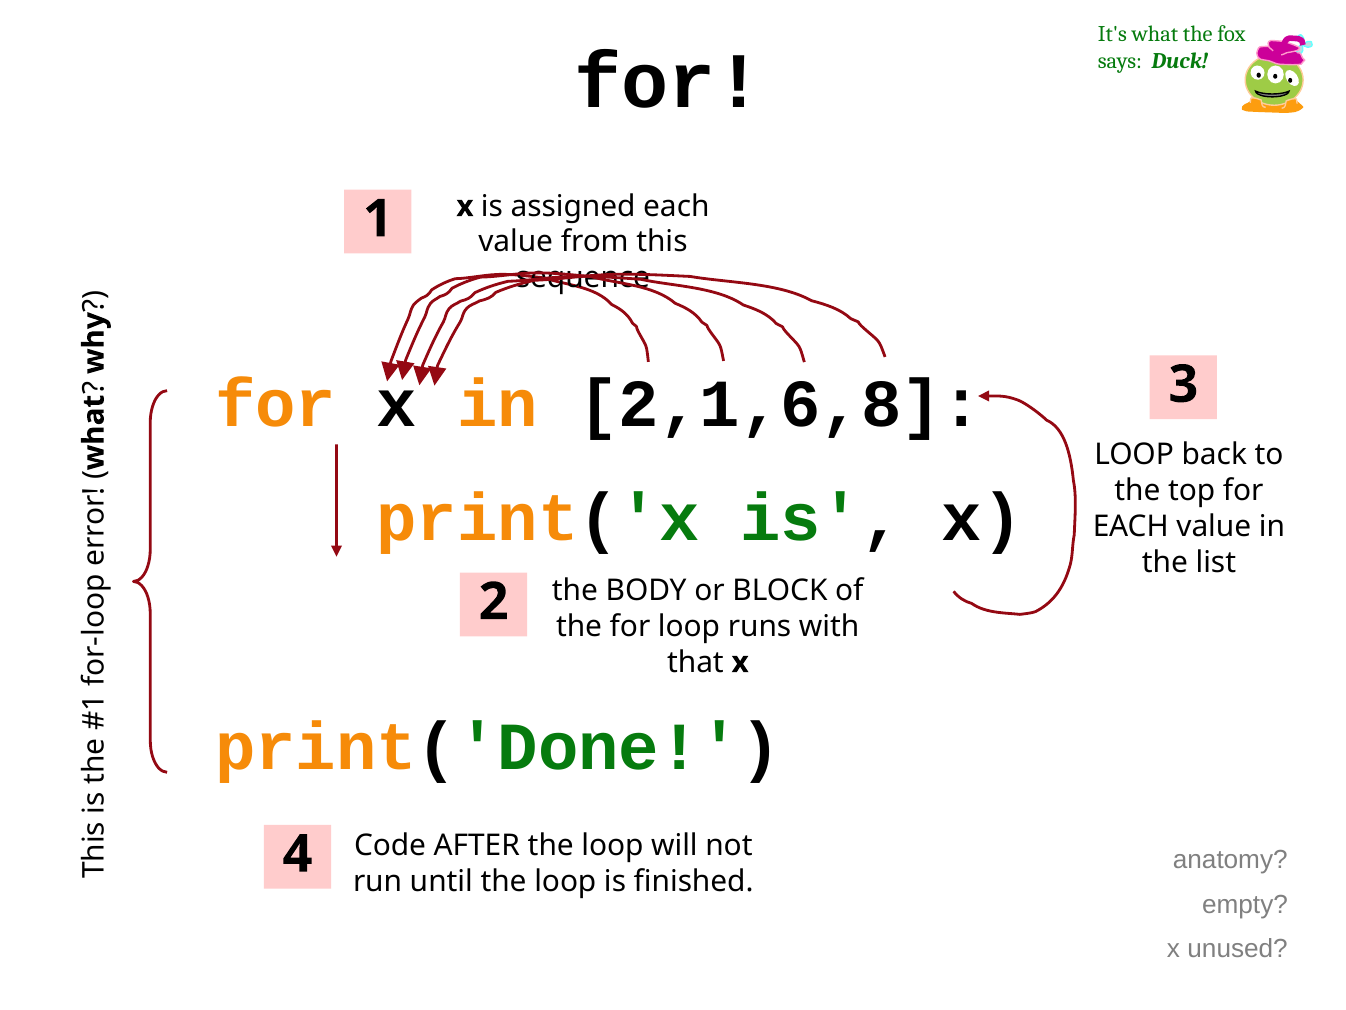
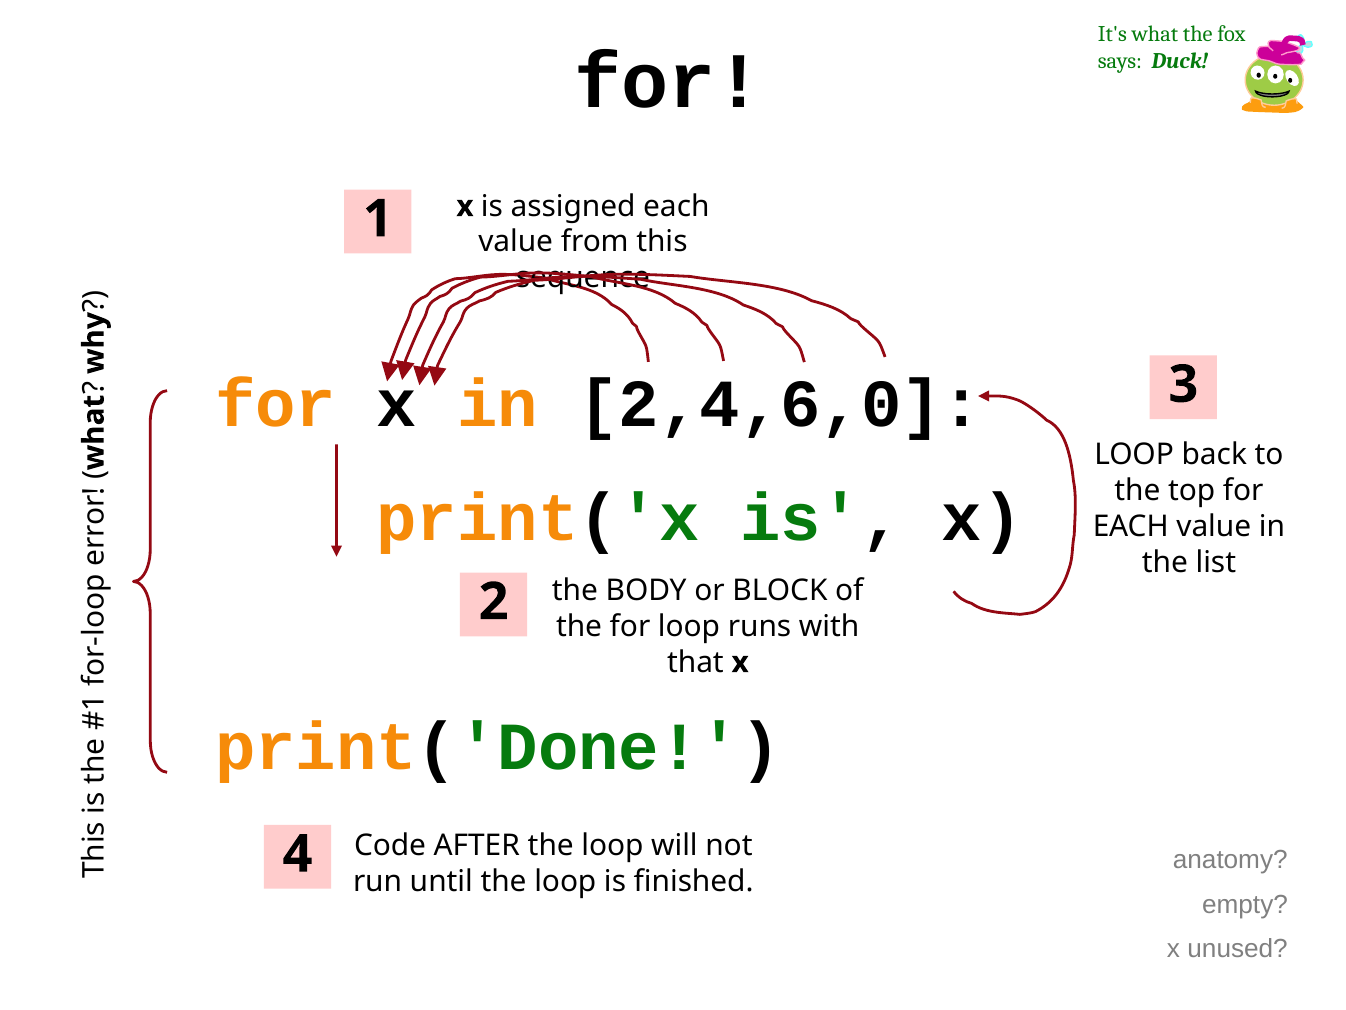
2,1,6,8: 2,1,6,8 -> 2,4,6,0 (780, 404)
